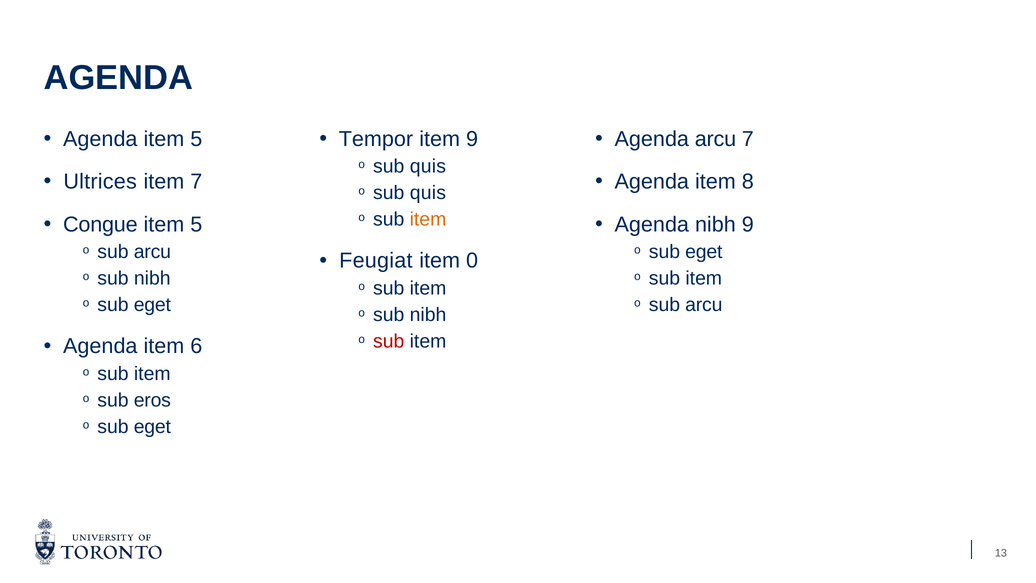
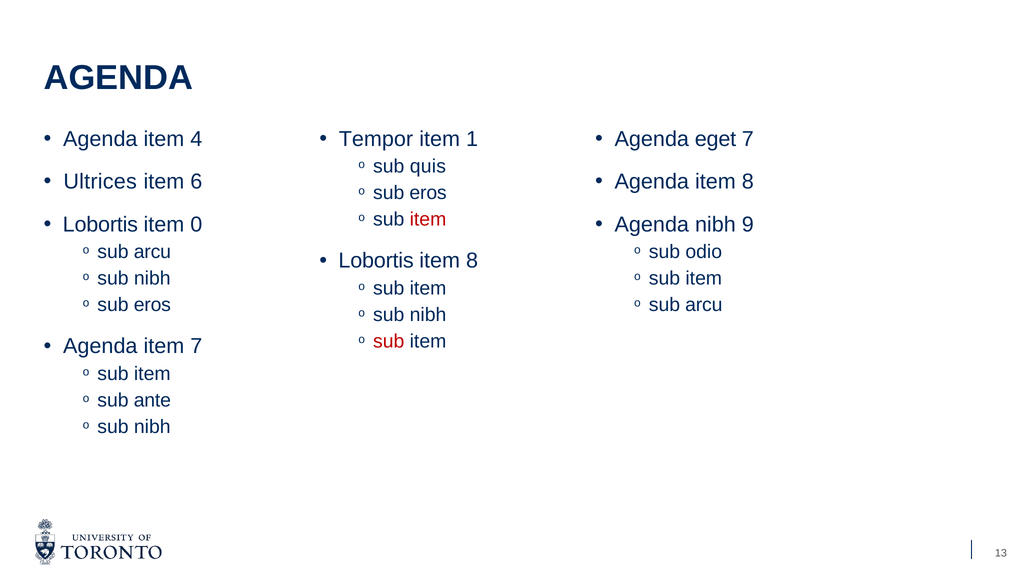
Agenda item 5: 5 -> 4 (196, 139)
item 9: 9 -> 1 (472, 139)
Agenda arcu: arcu -> eget (715, 139)
item 7: 7 -> 6 (196, 182)
quis: quis -> eros (428, 193)
item colour: orange -> red (428, 219)
Congue: Congue -> Lobortis (100, 224)
5: 5 -> 0 (196, 224)
eget: eget -> odio (704, 252)
Feugiat: Feugiat -> Lobortis (376, 261)
0: 0 -> 8 (472, 261)
eget: eget -> eros (152, 305)
item 6: 6 -> 7 (196, 346)
eros: eros -> ante (152, 400)
eget: eget -> nibh (152, 426)
